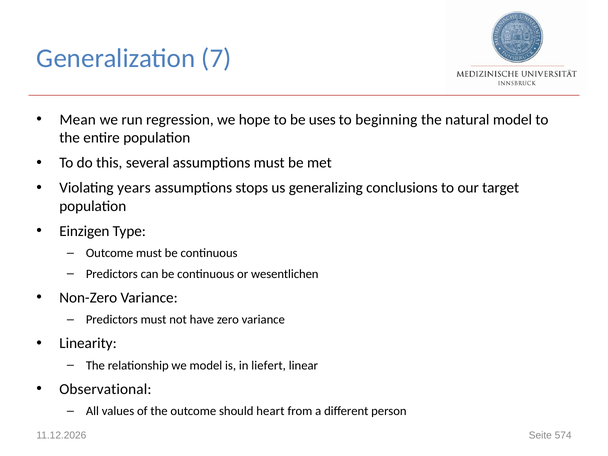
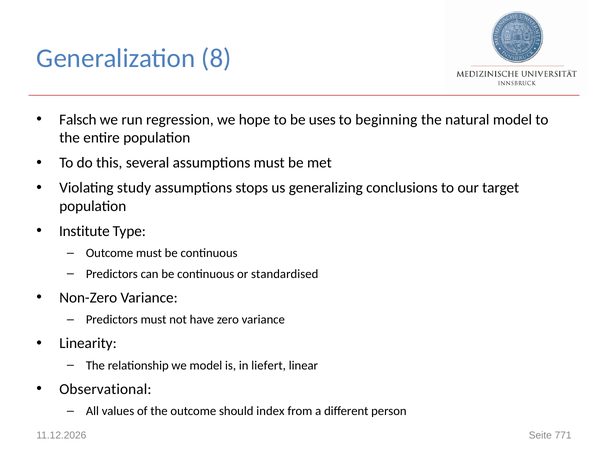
7: 7 -> 8 (216, 58)
Mean: Mean -> Falsch (78, 120)
years: years -> study (134, 188)
Einzigen: Einzigen -> Institute (84, 231)
wesentlichen: wesentlichen -> standardised (285, 274)
heart: heart -> index (270, 411)
574: 574 -> 771 (563, 435)
